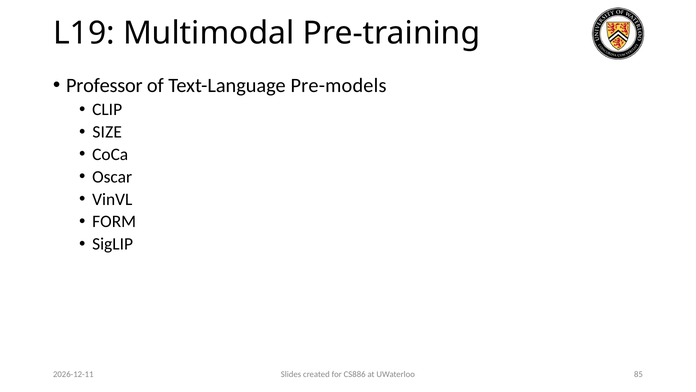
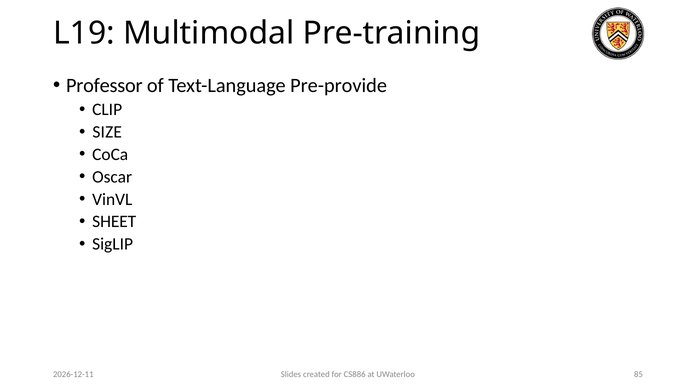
Pre-models: Pre-models -> Pre-provide (339, 85)
FORM: FORM -> SHEET (114, 221)
